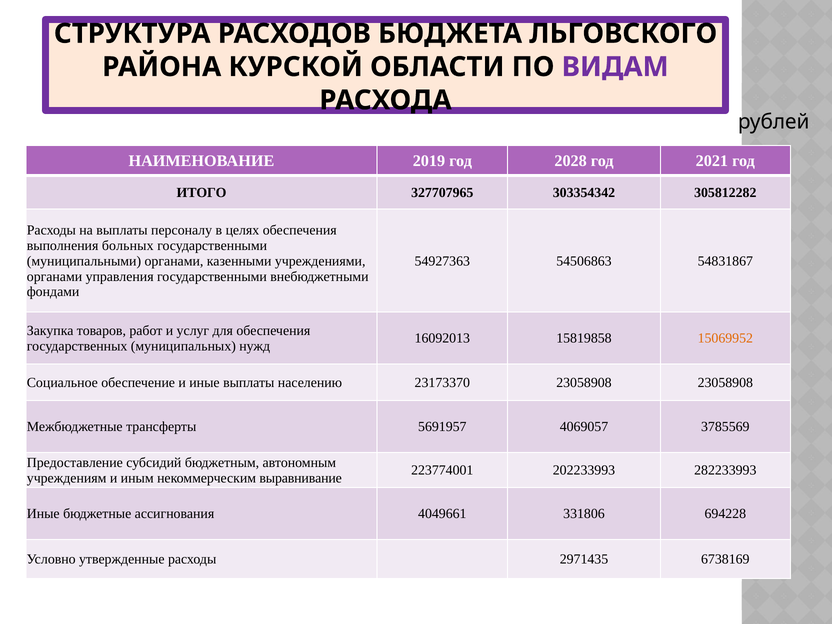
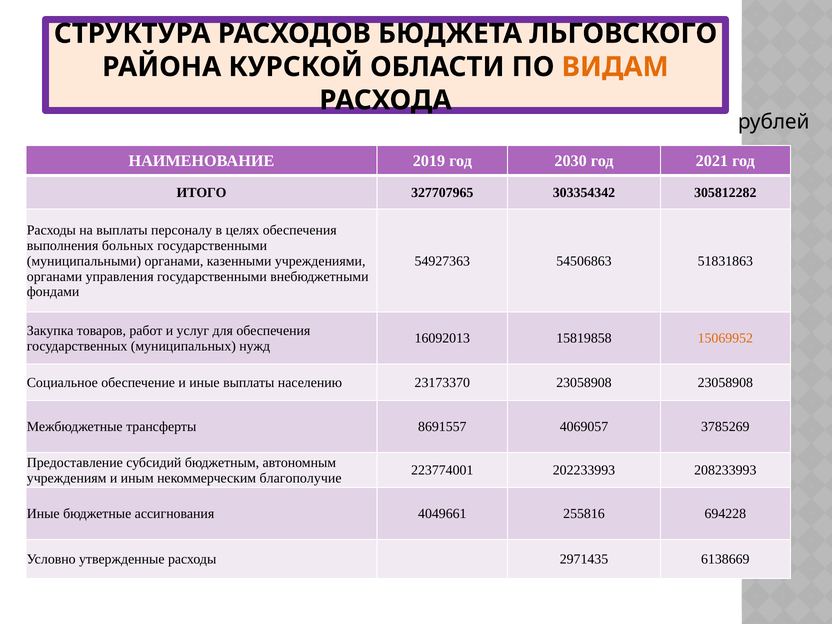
ВИДАМ colour: purple -> orange (615, 67)
2028: 2028 -> 2030 (571, 161)
54831867: 54831867 -> 51831863 (725, 261)
5691957: 5691957 -> 8691557 (442, 427)
3785569: 3785569 -> 3785269 (725, 427)
282233993: 282233993 -> 208233993 (725, 470)
выравнивание: выравнивание -> благополучие (301, 478)
331806: 331806 -> 255816 (584, 514)
6738169: 6738169 -> 6138669 (725, 559)
